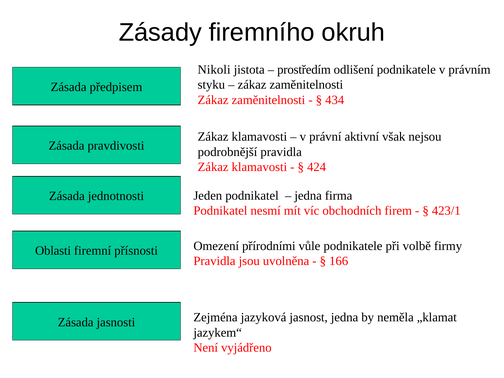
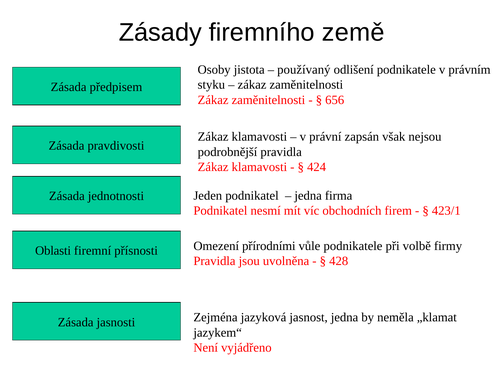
okruh: okruh -> země (353, 32)
Nikoli: Nikoli -> Osoby (214, 70)
prostředím: prostředím -> používaný (304, 70)
434: 434 -> 656 (335, 100)
aktivní: aktivní -> zapsán (362, 137)
166: 166 -> 428 (339, 261)
